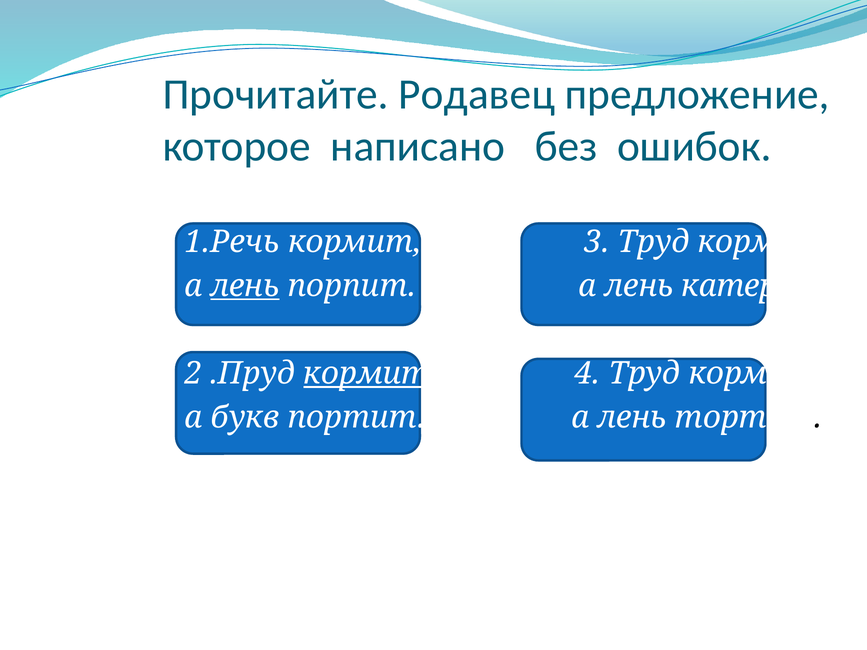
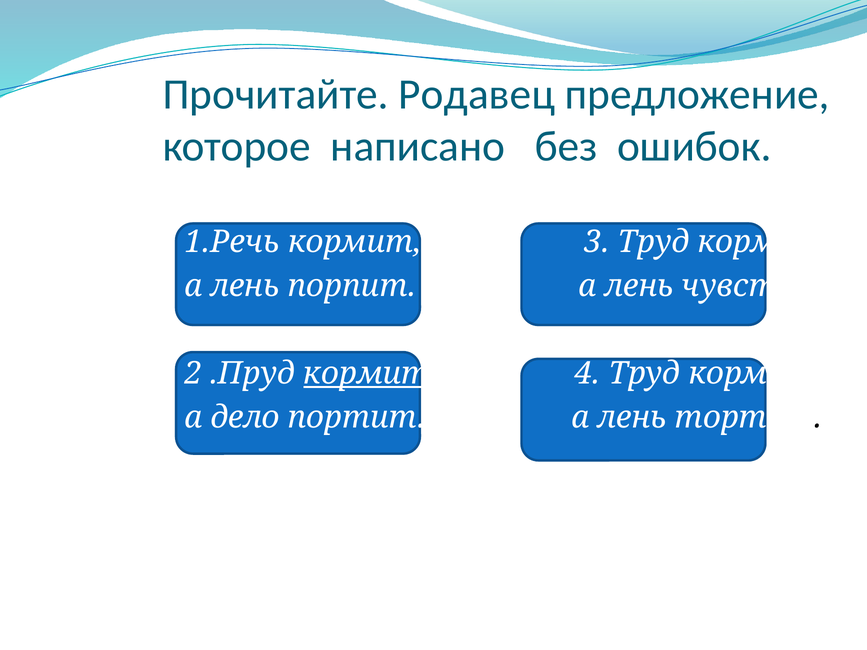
лень underline: present -> none (245, 286)
катерок: катерок -> чувство (751, 286)
букв: букв -> дело (245, 418)
